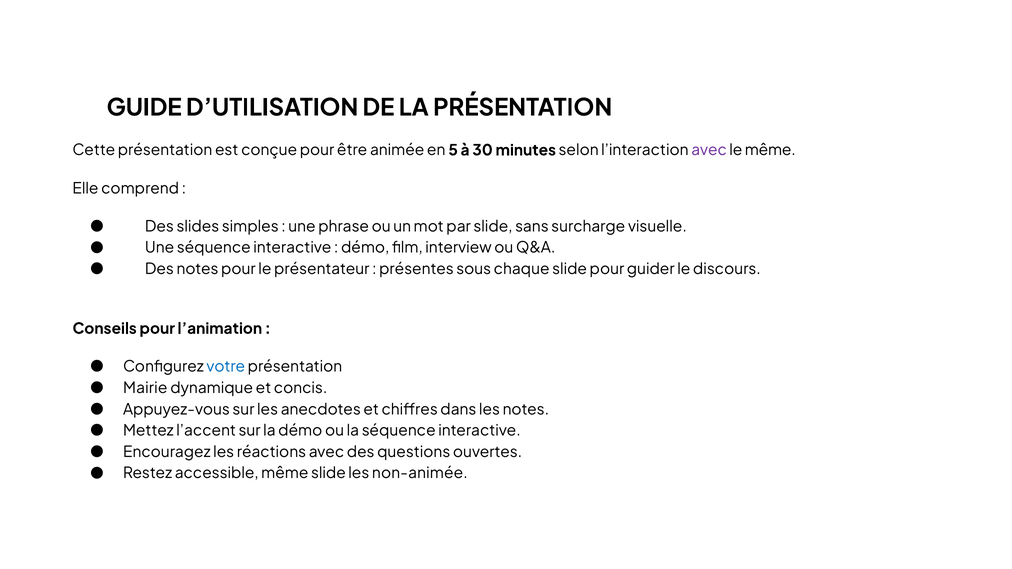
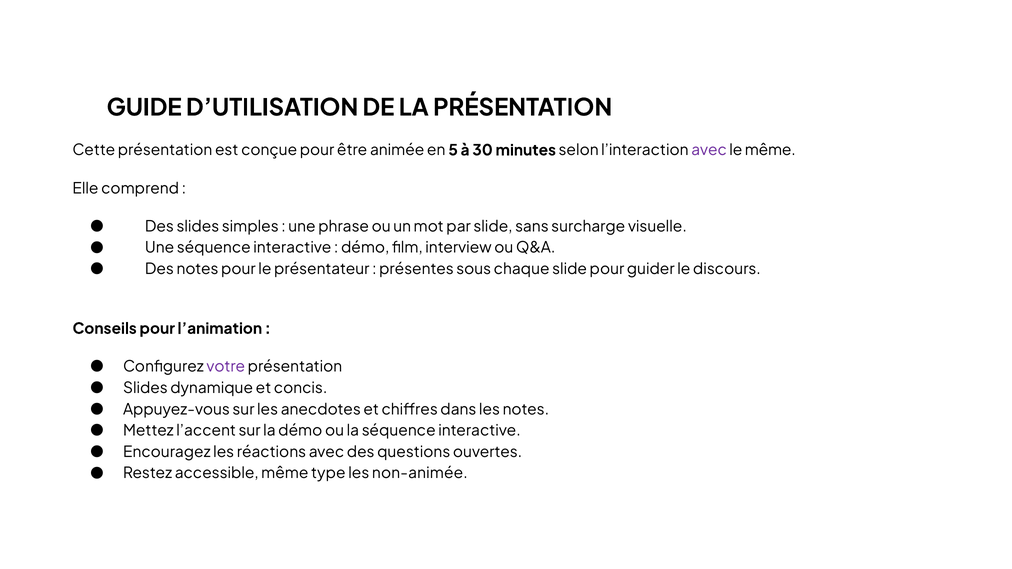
votre colour: blue -> purple (226, 367)
Mairie: Mairie -> Slides (145, 388)
même slide: slide -> type (328, 474)
